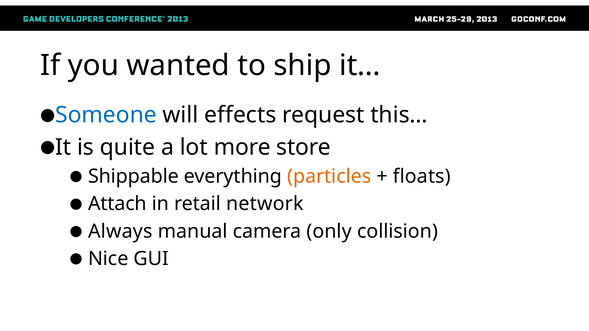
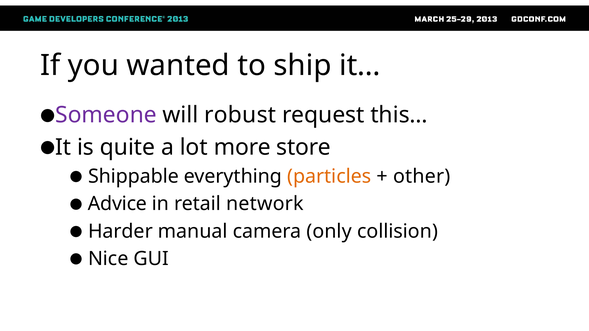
Someone colour: blue -> purple (106, 115)
effects: effects -> robust (240, 115)
floats: floats -> other (422, 177)
Attach: Attach -> Advice (117, 204)
Always: Always -> Harder (120, 231)
